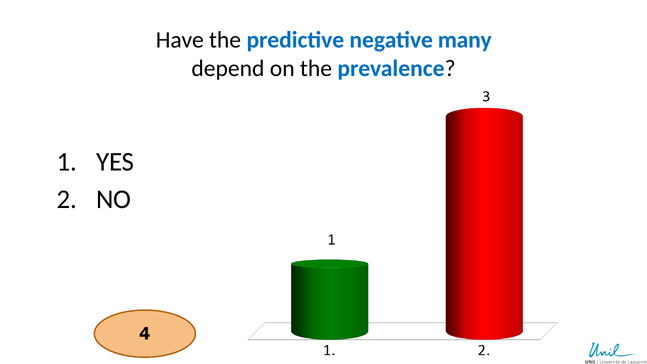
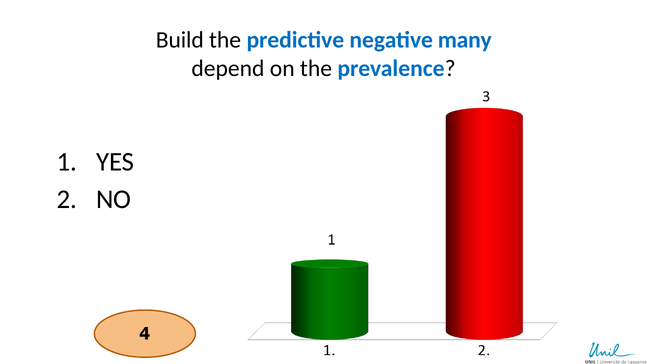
Have: Have -> Build (180, 40)
